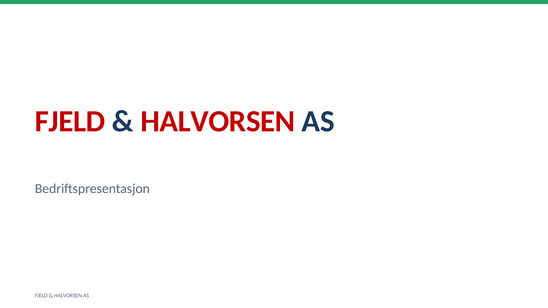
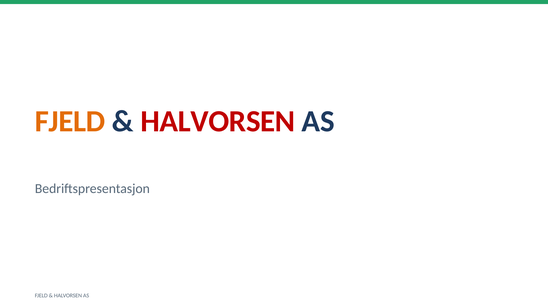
FJELD colour: red -> orange (70, 122)
